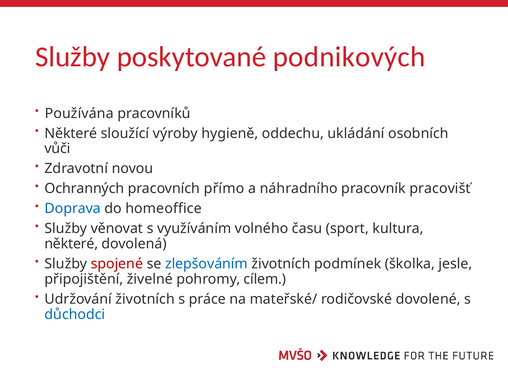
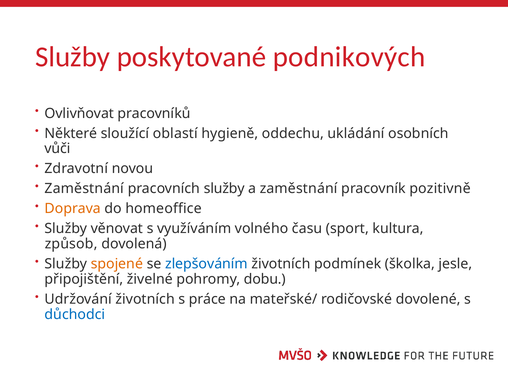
Používána: Používána -> Ovlivňovat (79, 113)
výroby: výroby -> oblastí (175, 133)
Ochranných: Ochranných -> Zaměstnání (84, 189)
pracovních přímo: přímo -> služby (224, 189)
a náhradního: náhradního -> zaměstnání (299, 189)
pracovišť: pracovišť -> pozitivně (440, 189)
Doprava colour: blue -> orange (73, 209)
některé: některé -> způsob (71, 244)
spojené colour: red -> orange (117, 264)
cílem: cílem -> dobu (265, 279)
